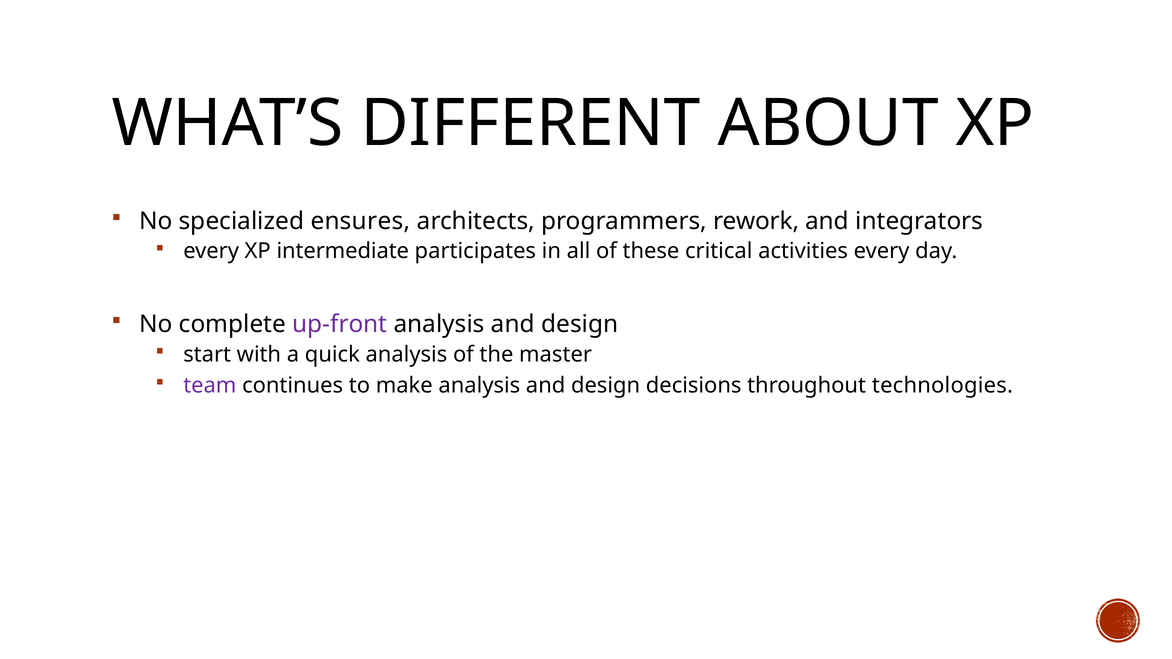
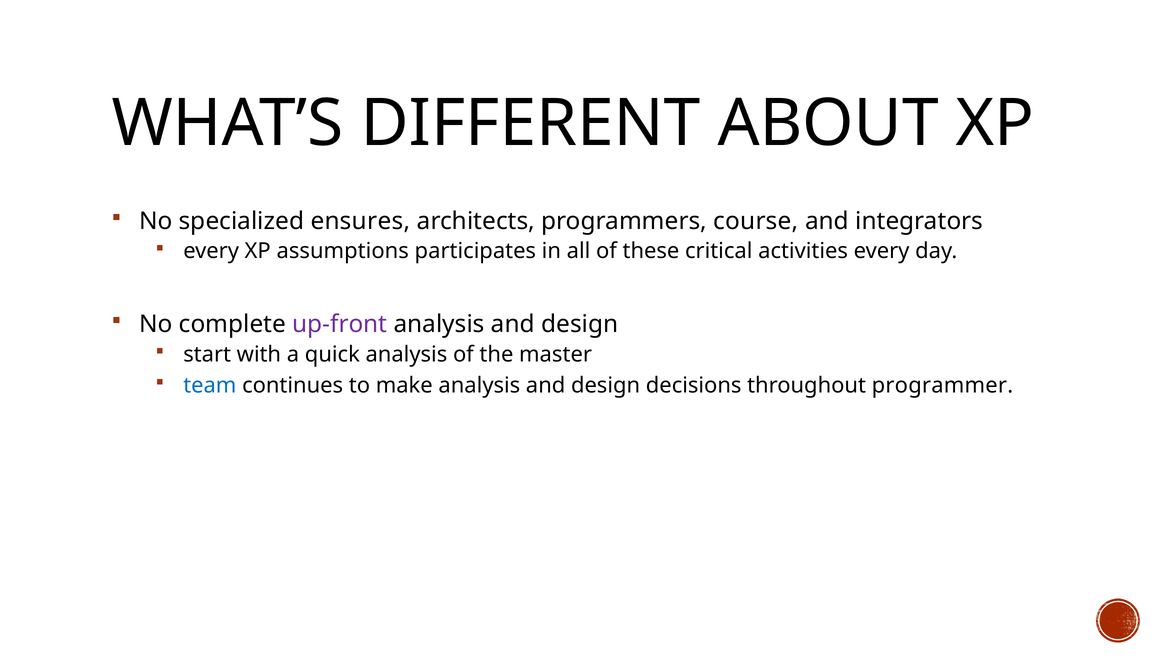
rework: rework -> course (756, 221)
intermediate: intermediate -> assumptions (343, 251)
team colour: purple -> blue (210, 386)
technologies: technologies -> programmer (942, 386)
